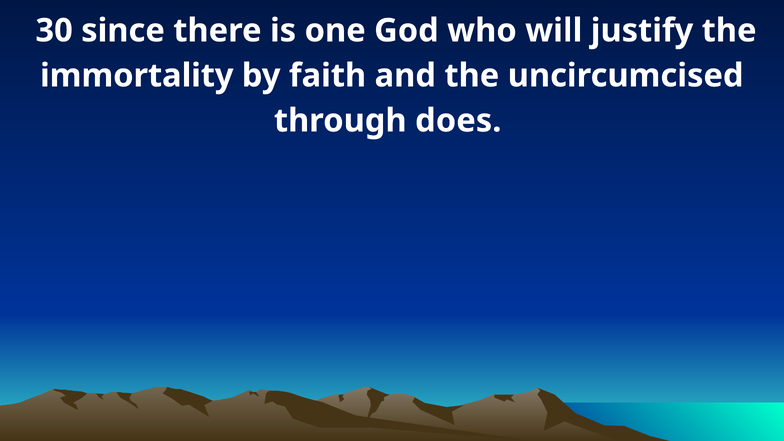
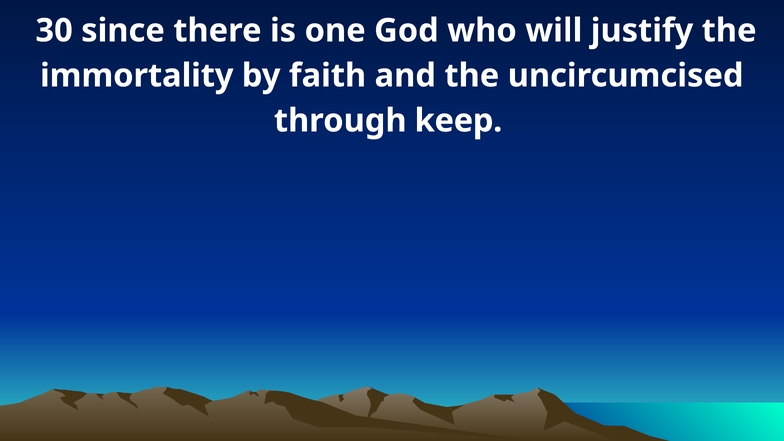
does: does -> keep (458, 121)
